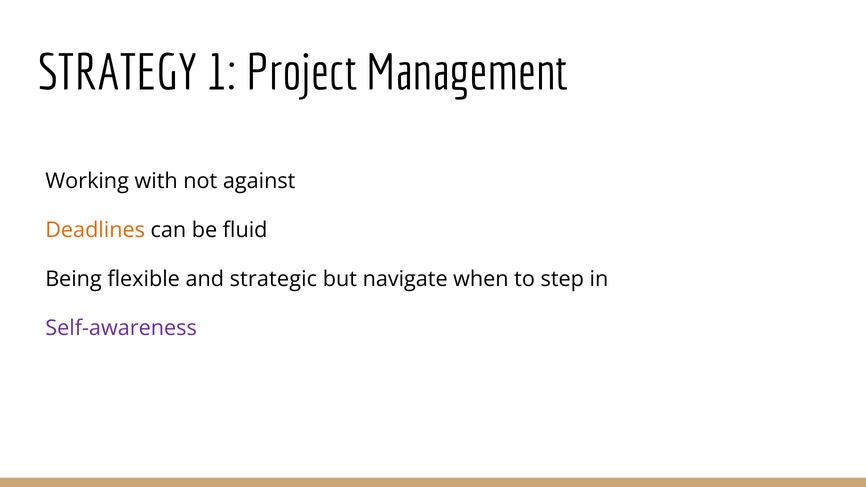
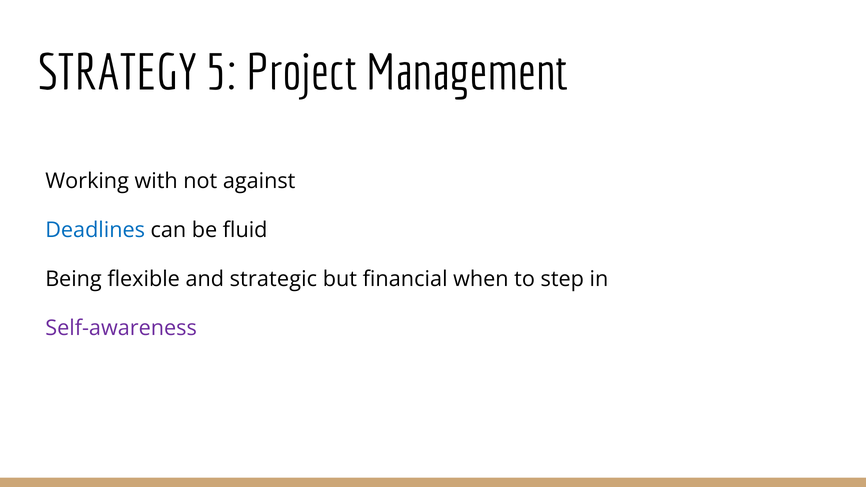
1: 1 -> 5 (222, 73)
Deadlines colour: orange -> blue (95, 230)
navigate: navigate -> financial (405, 279)
